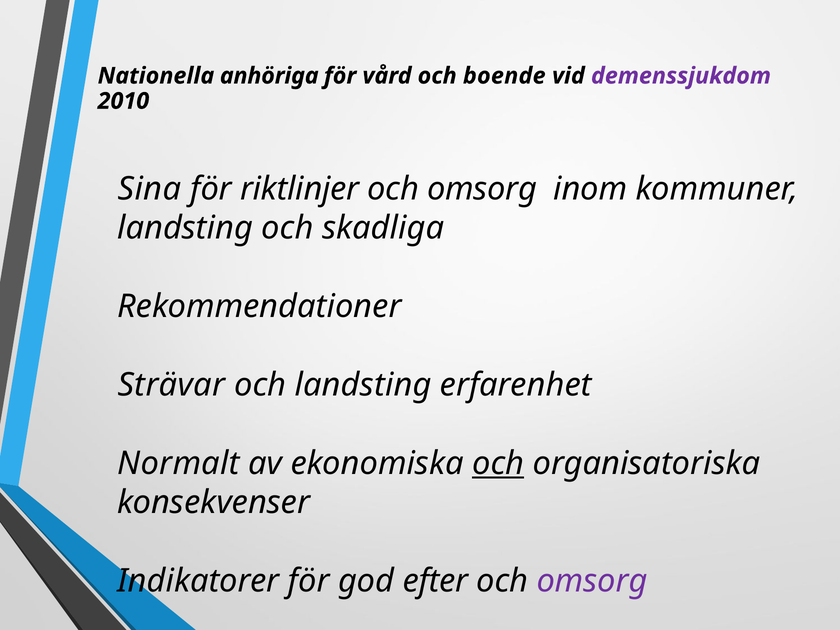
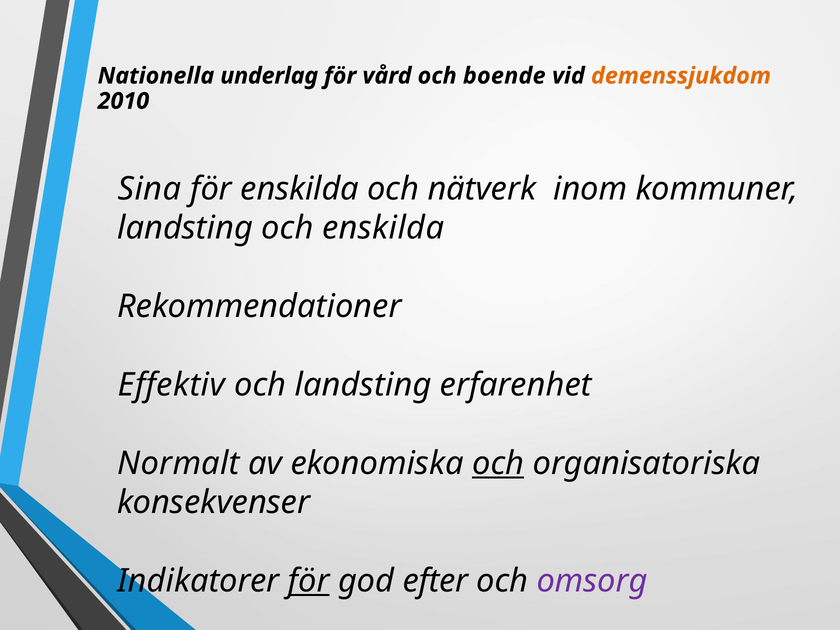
anhöriga: anhöriga -> underlag (269, 76)
demenssjukdom colour: purple -> orange (681, 76)
för riktlinjer: riktlinjer -> enskilda (300, 189)
omsorg: omsorg -> nätverk (482, 189)
och skadliga: skadliga -> enskilda (383, 228)
Strävar: Strävar -> Effektiv (171, 385)
för underline: none -> present (309, 581)
